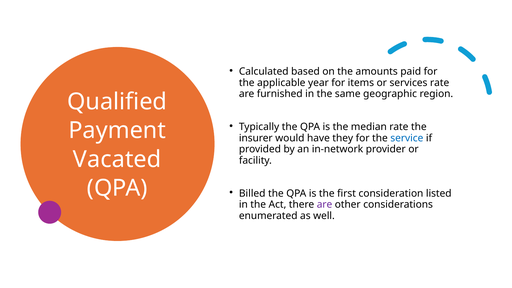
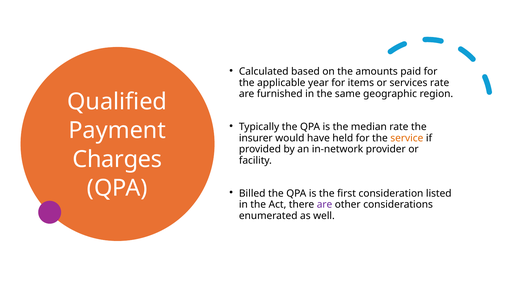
they: they -> held (343, 138)
service colour: blue -> orange (407, 138)
Vacated: Vacated -> Charges (117, 159)
